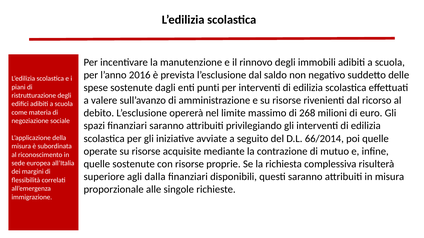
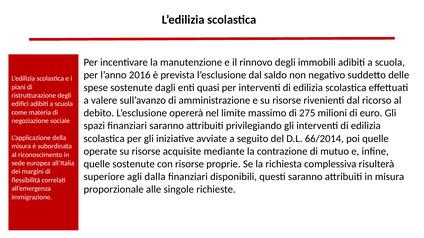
punti: punti -> quasi (208, 88)
268: 268 -> 275 (307, 113)
